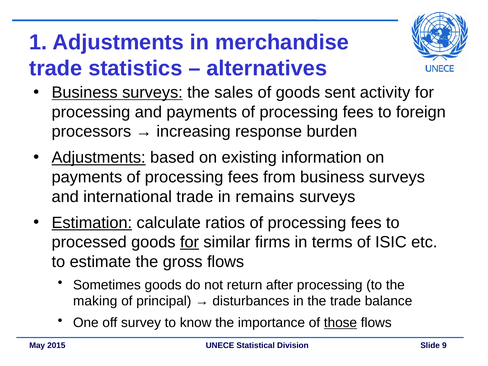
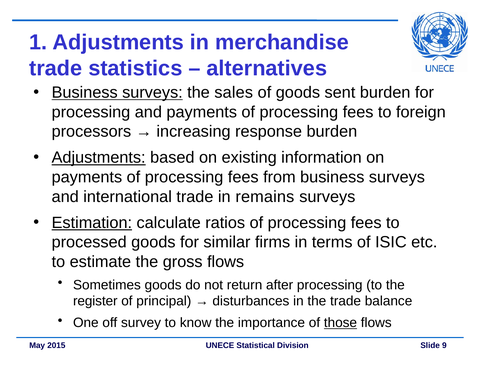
sent activity: activity -> burden (385, 93)
for underline: present -> none (189, 242)
making: making -> register (95, 301)
